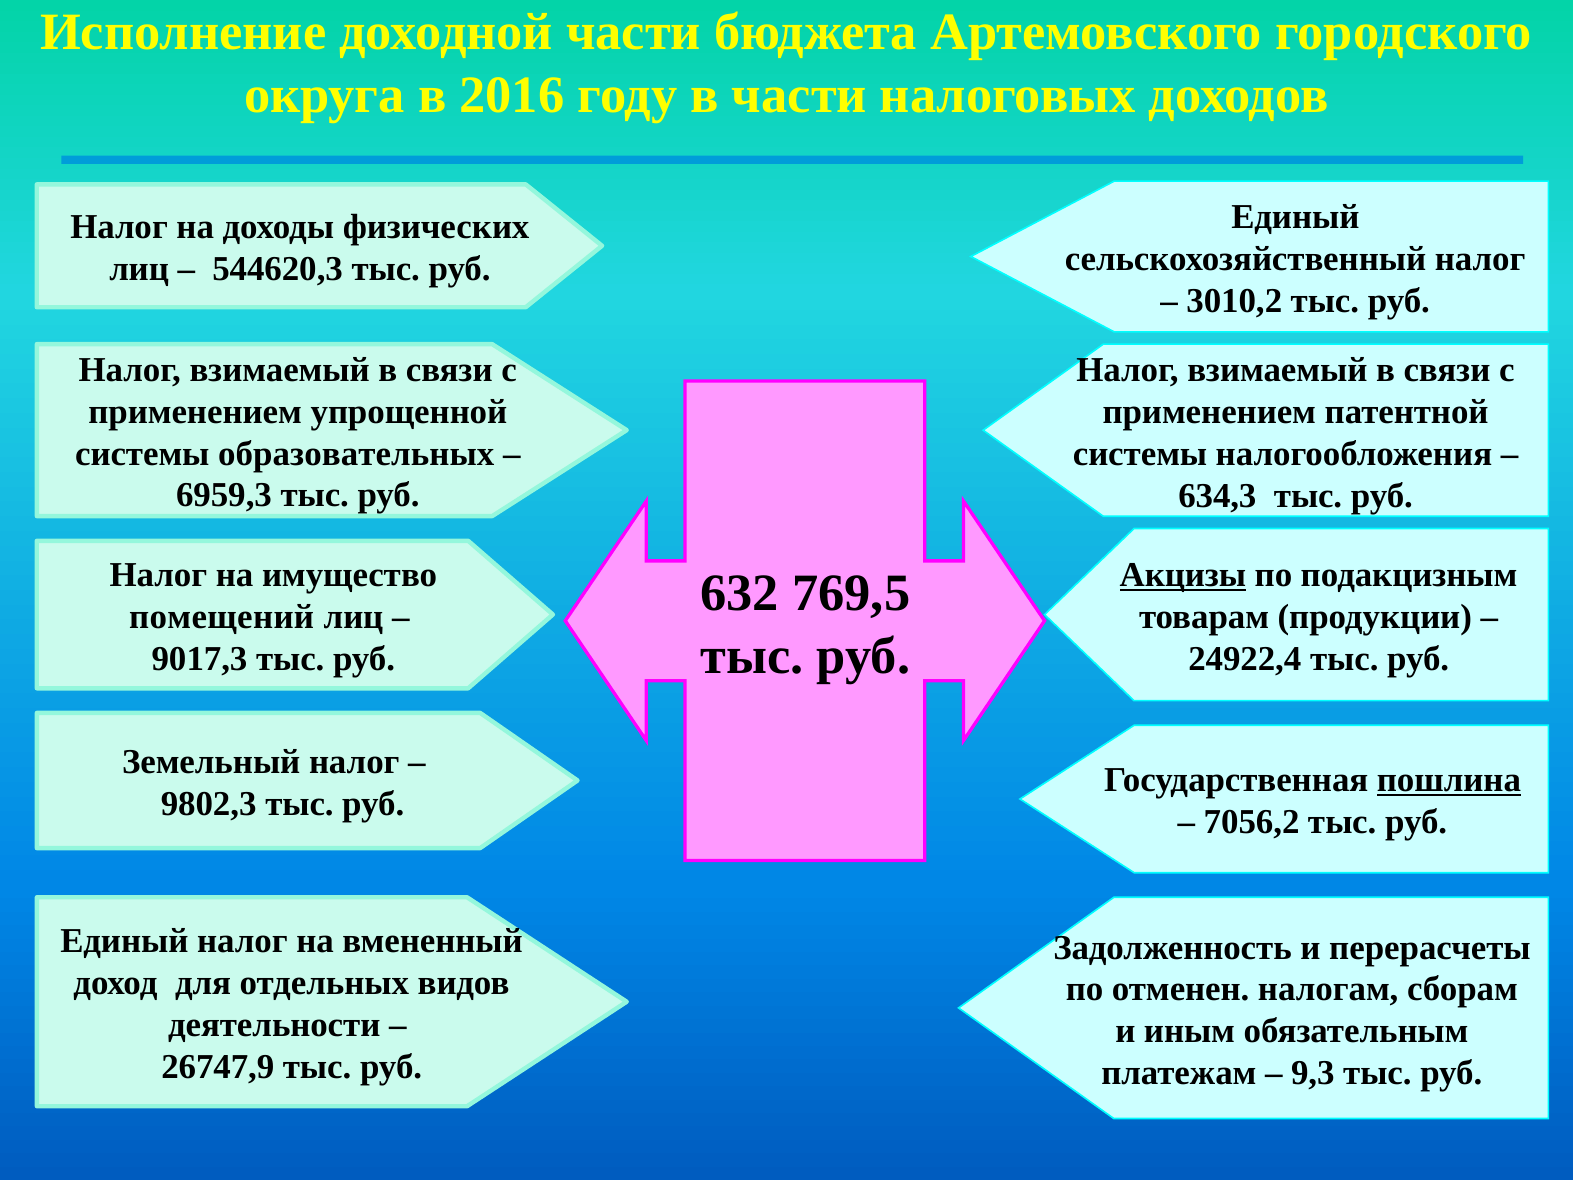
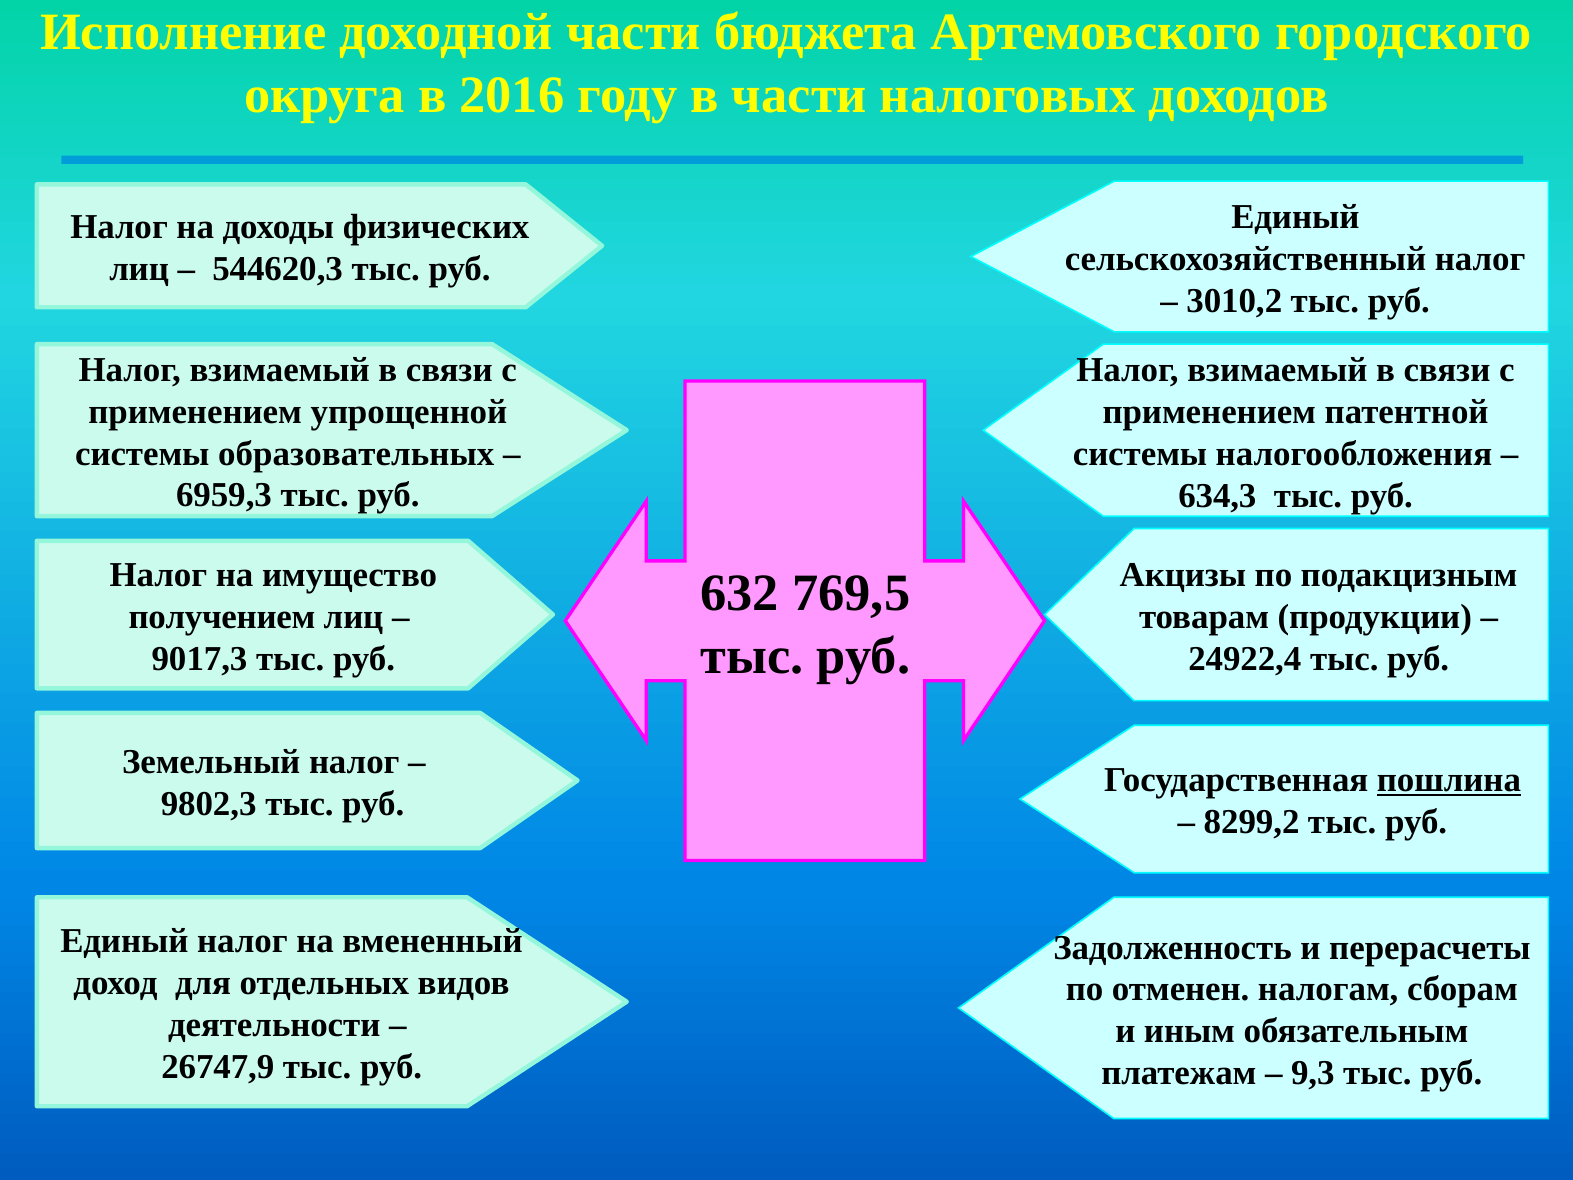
Акцизы underline: present -> none (1183, 575)
помещений: помещений -> получением (222, 617)
7056,2: 7056,2 -> 8299,2 (1252, 822)
